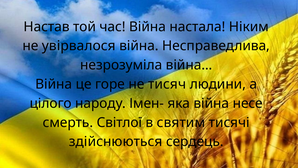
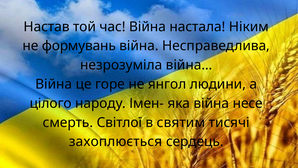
увірвалося: увірвалося -> формувань (79, 46)
тисяч: тисяч -> янгол (167, 84)
здійснюються: здійснюються -> захоплюється (116, 141)
